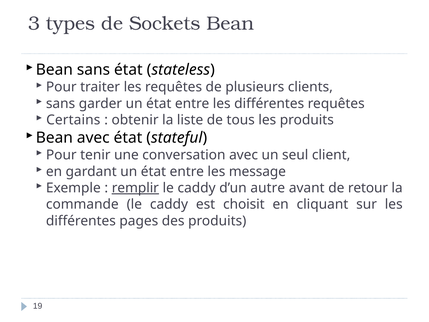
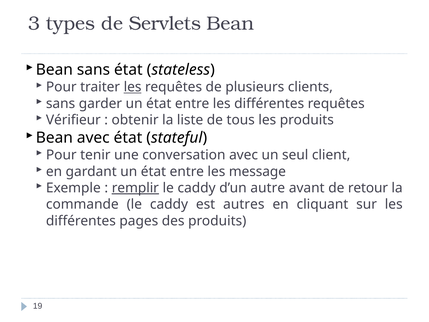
Sockets: Sockets -> Servlets (165, 24)
les underline: none -> present (133, 87)
Certains: Certains -> Vérifieur (73, 120)
choisit: choisit -> autres (244, 204)
